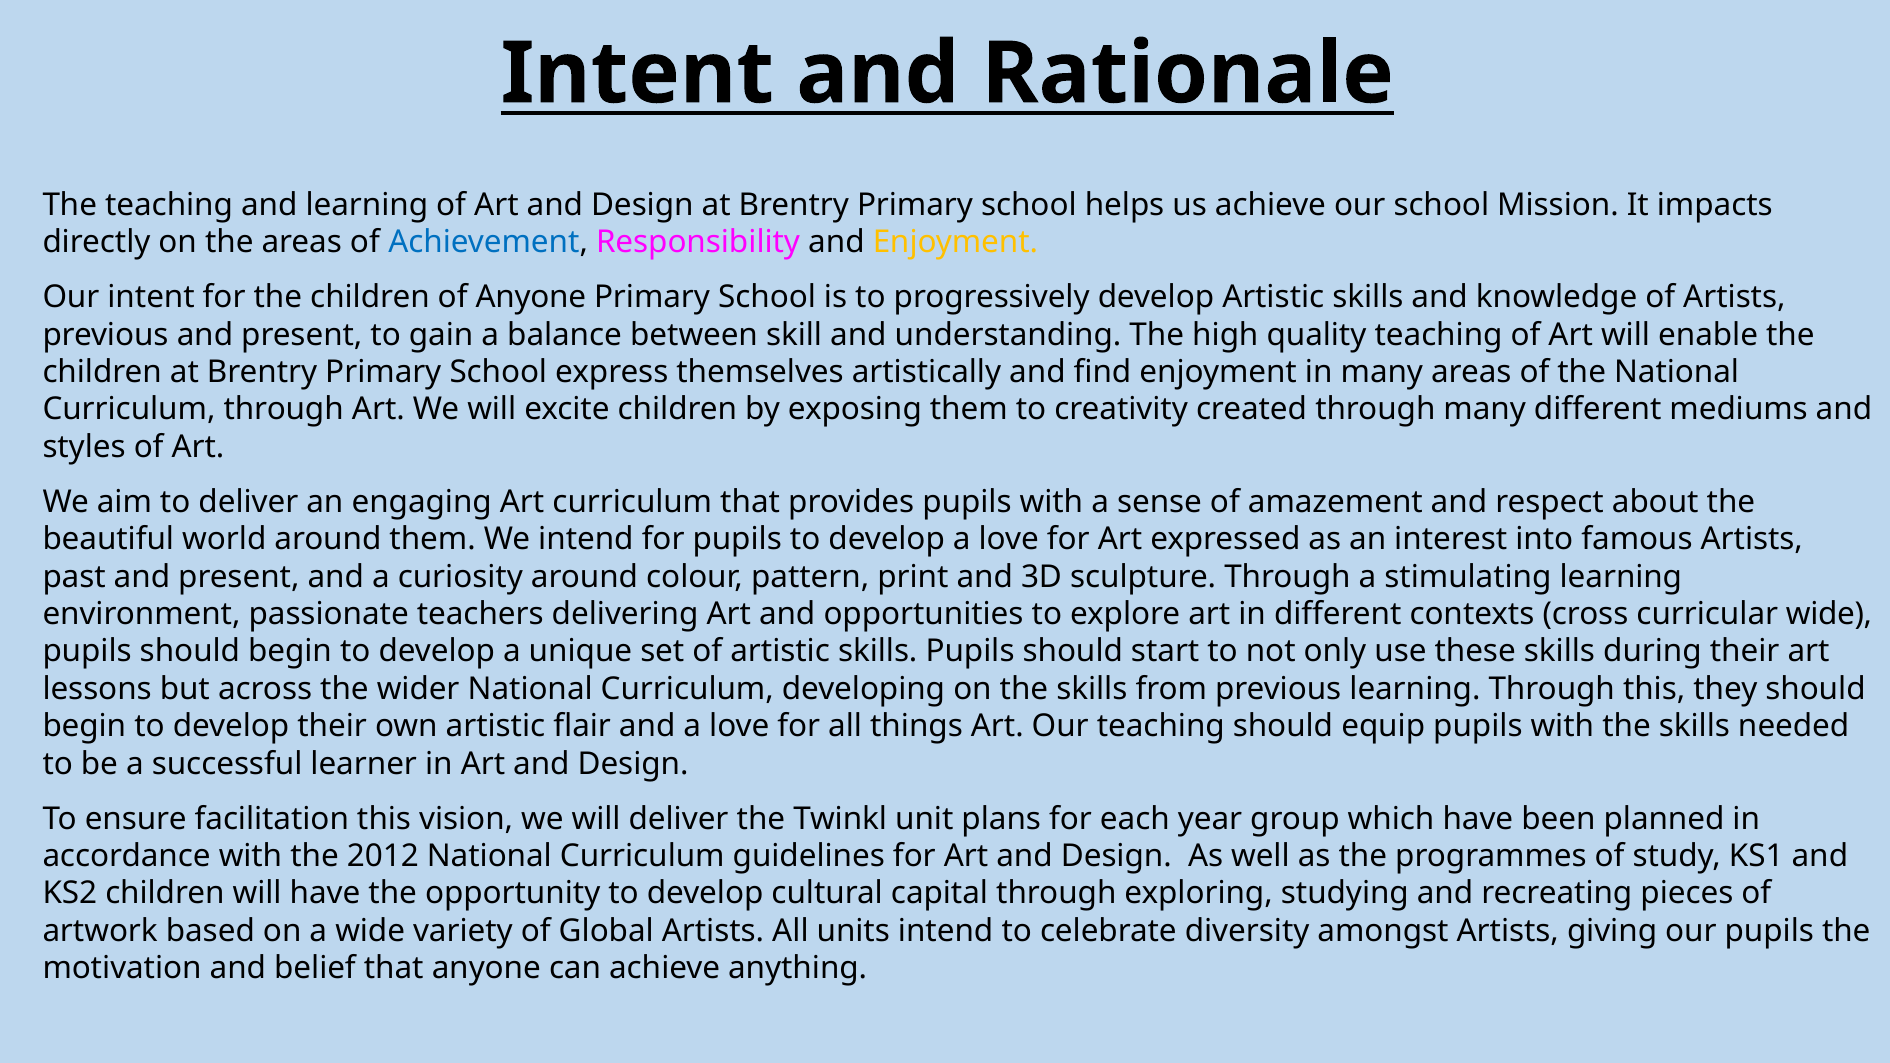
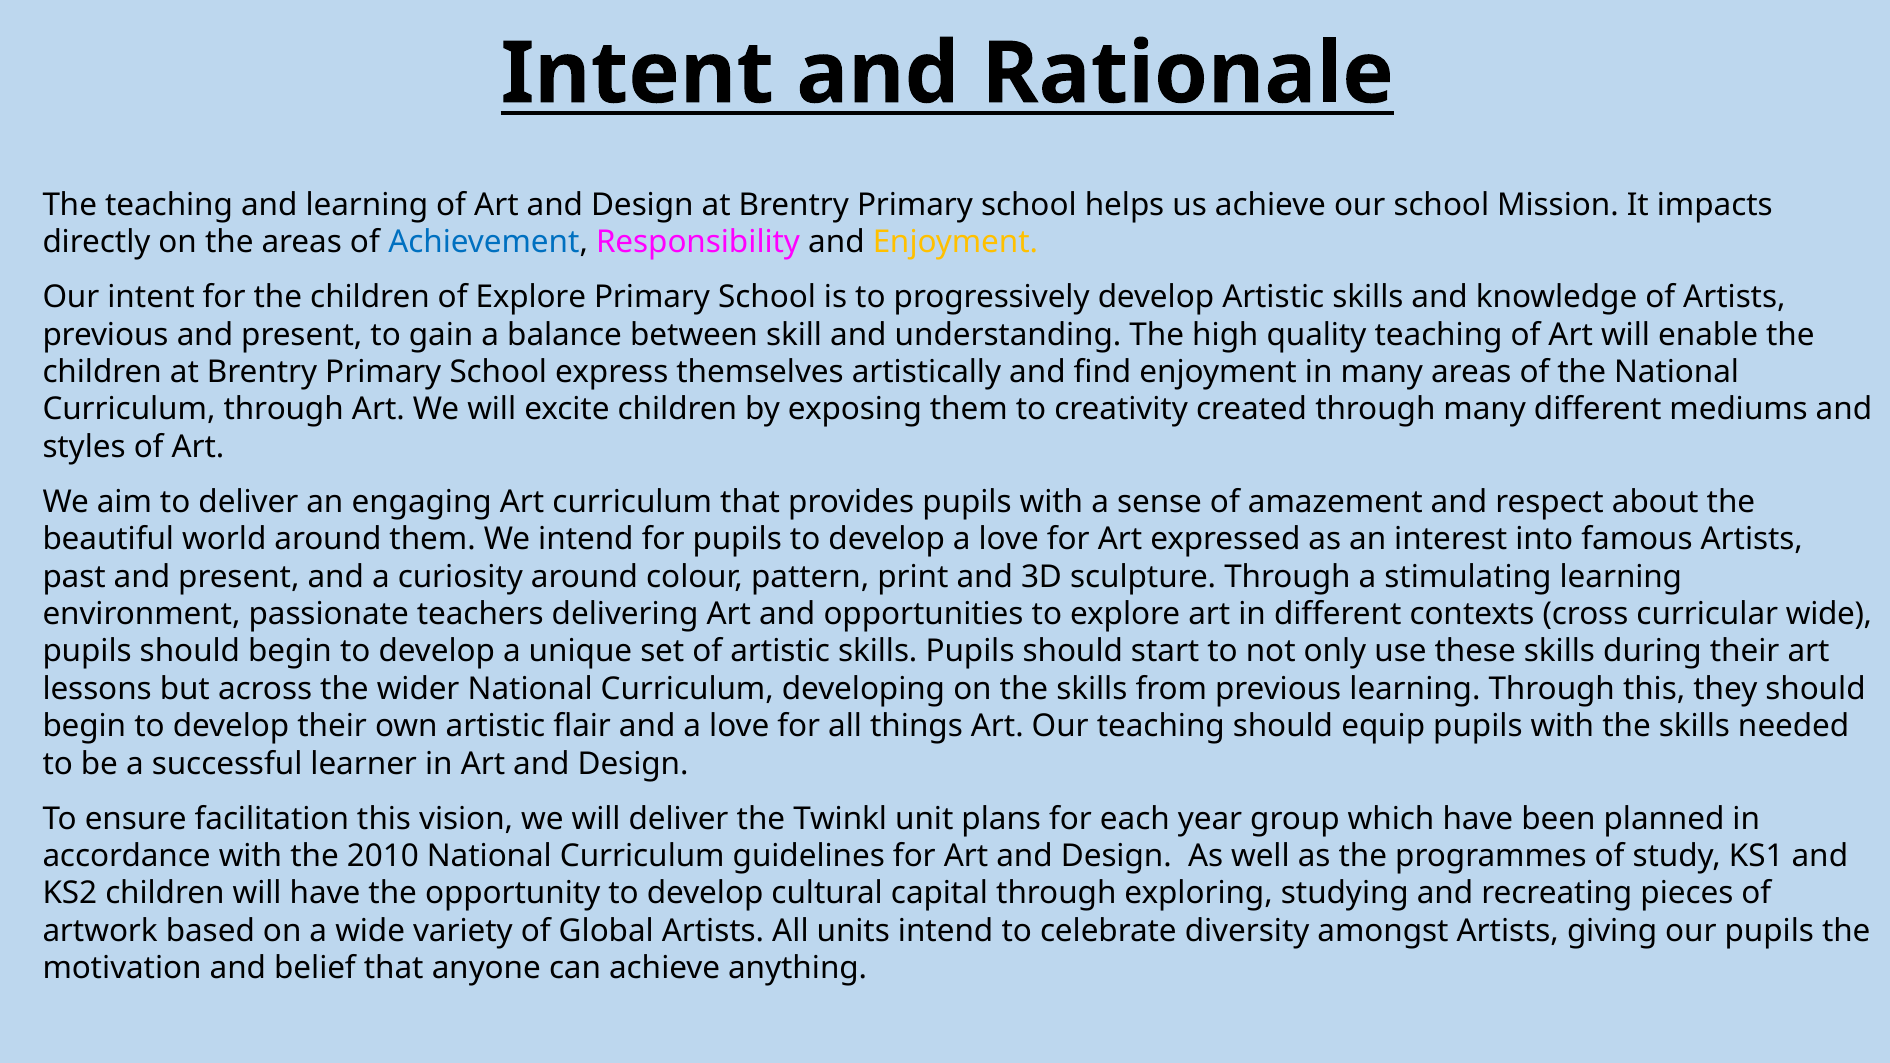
of Anyone: Anyone -> Explore (531, 297)
2012: 2012 -> 2010 (383, 856)
